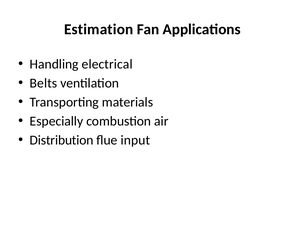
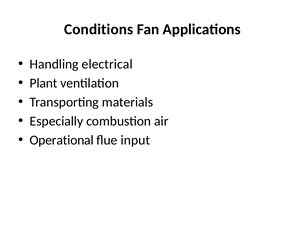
Estimation: Estimation -> Conditions (99, 29)
Belts: Belts -> Plant (44, 83)
Distribution: Distribution -> Operational (62, 140)
